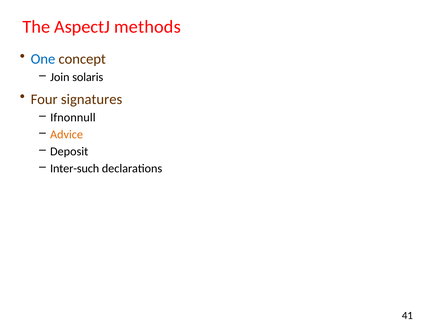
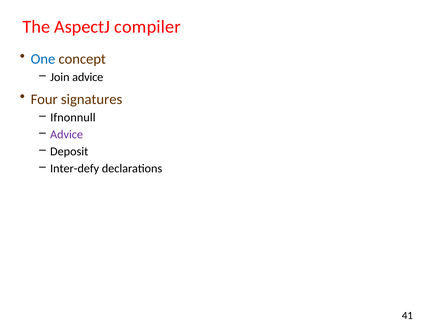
methods: methods -> compiler (148, 27)
Join solaris: solaris -> advice (88, 77)
Advice colour: orange -> purple (67, 135)
Inter-such: Inter-such -> Inter-defy (75, 169)
